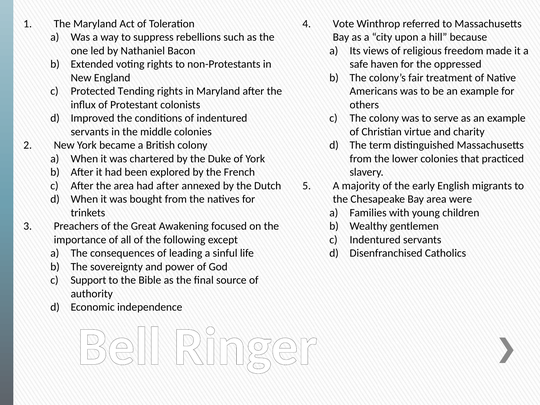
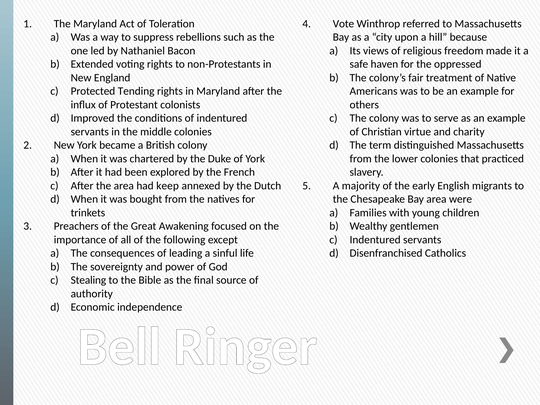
had after: after -> keep (168, 186)
Support: Support -> Stealing (88, 280)
